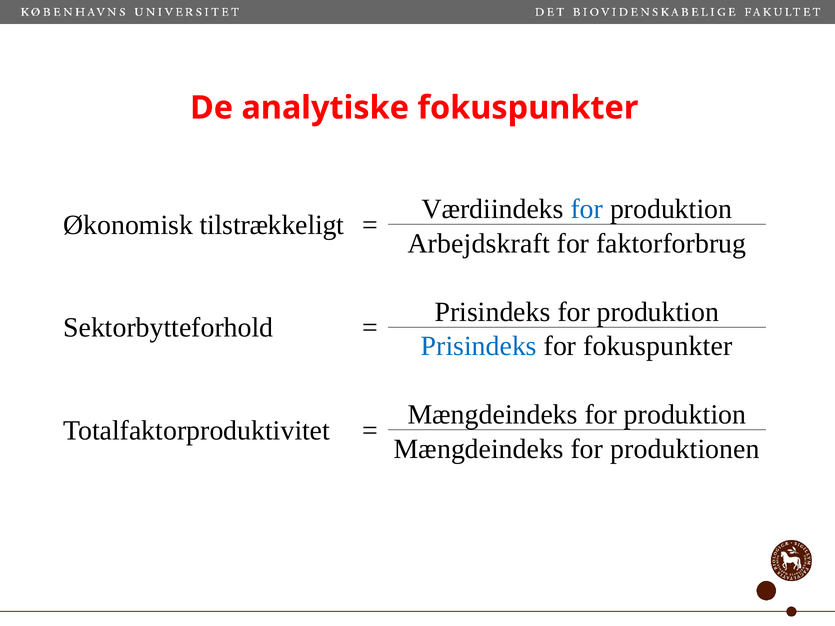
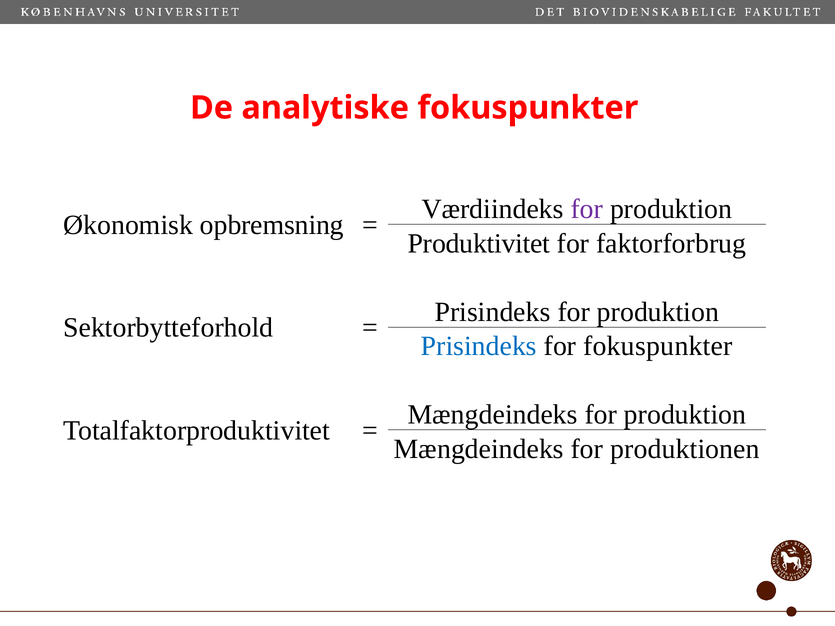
for colour: blue -> purple (587, 209)
tilstrækkeligt: tilstrækkeligt -> opbremsning (272, 225)
Arbejdskraft: Arbejdskraft -> Produktivitet (479, 244)
